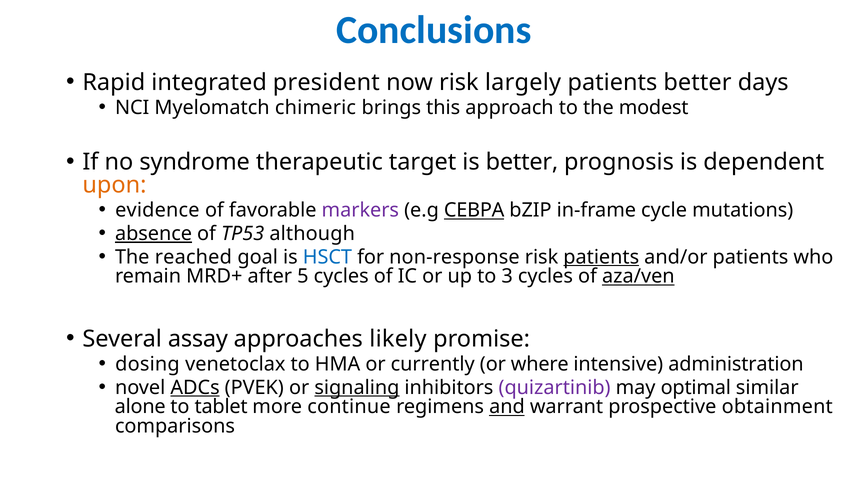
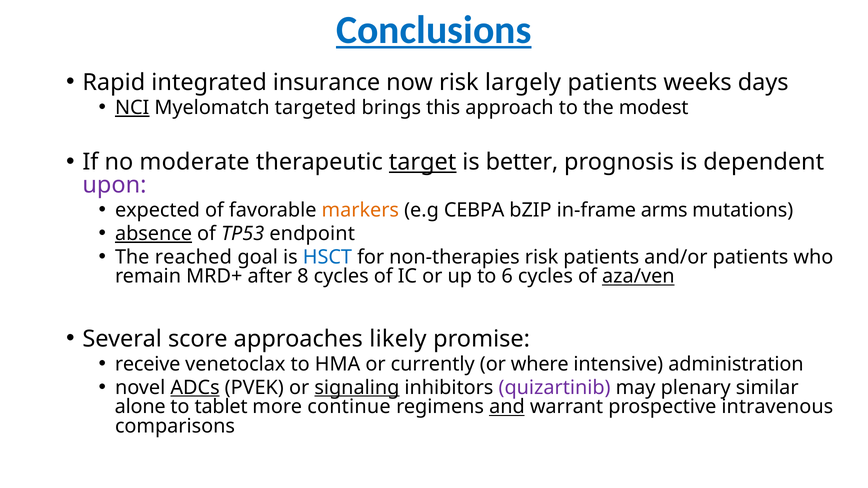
Conclusions underline: none -> present (434, 30)
president: president -> insurance (327, 82)
patients better: better -> weeks (698, 82)
NCI underline: none -> present (132, 108)
chimeric: chimeric -> targeted (316, 108)
syndrome: syndrome -> moderate (194, 162)
target underline: none -> present (423, 162)
upon colour: orange -> purple (114, 185)
evidence: evidence -> expected (157, 210)
markers colour: purple -> orange (360, 210)
CEBPA underline: present -> none (474, 210)
cycle: cycle -> arms (664, 210)
although: although -> endpoint (312, 234)
non-response: non-response -> non-therapies (454, 257)
patients underline: present -> none (601, 257)
5: 5 -> 8 (303, 276)
3: 3 -> 6 (507, 276)
assay: assay -> score (198, 339)
dosing: dosing -> receive (148, 364)
optimal: optimal -> plenary (696, 388)
obtainment: obtainment -> intravenous (777, 407)
